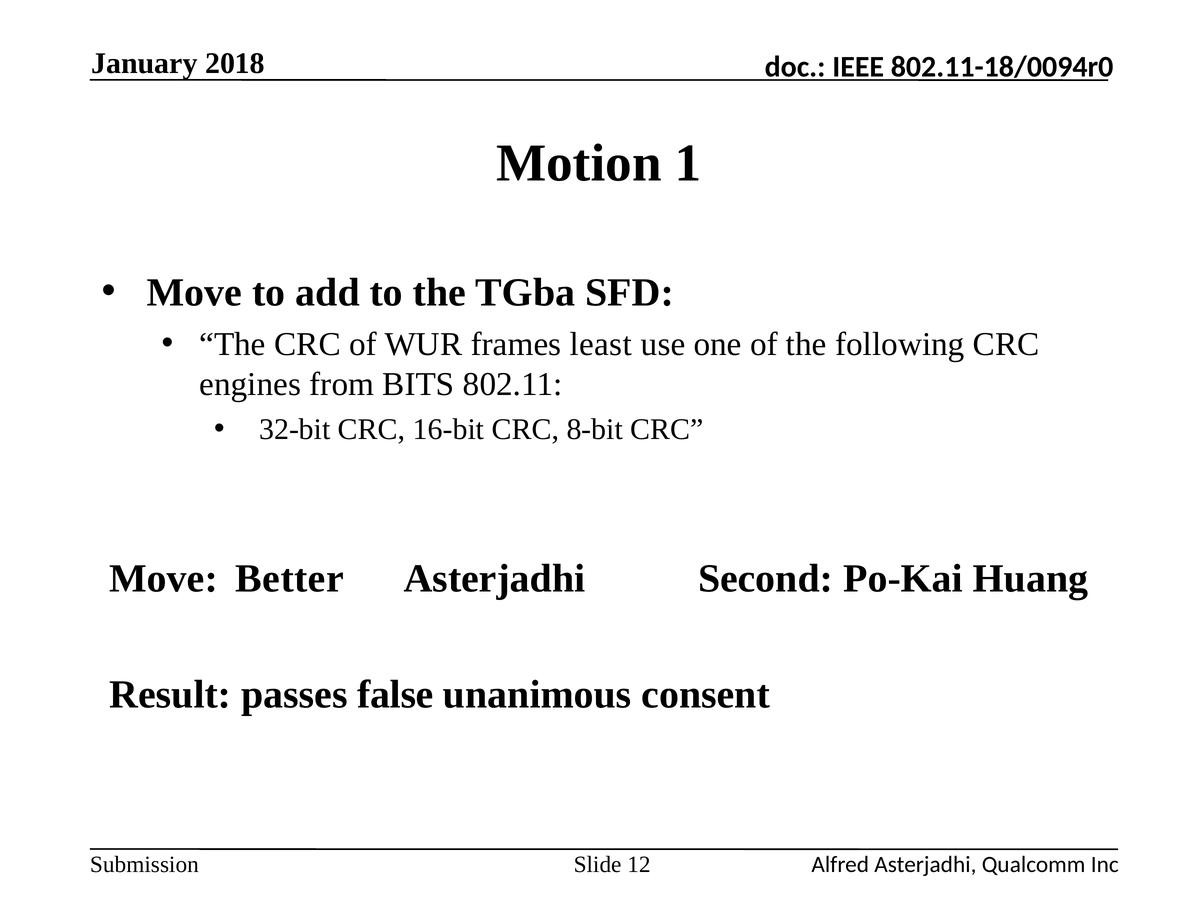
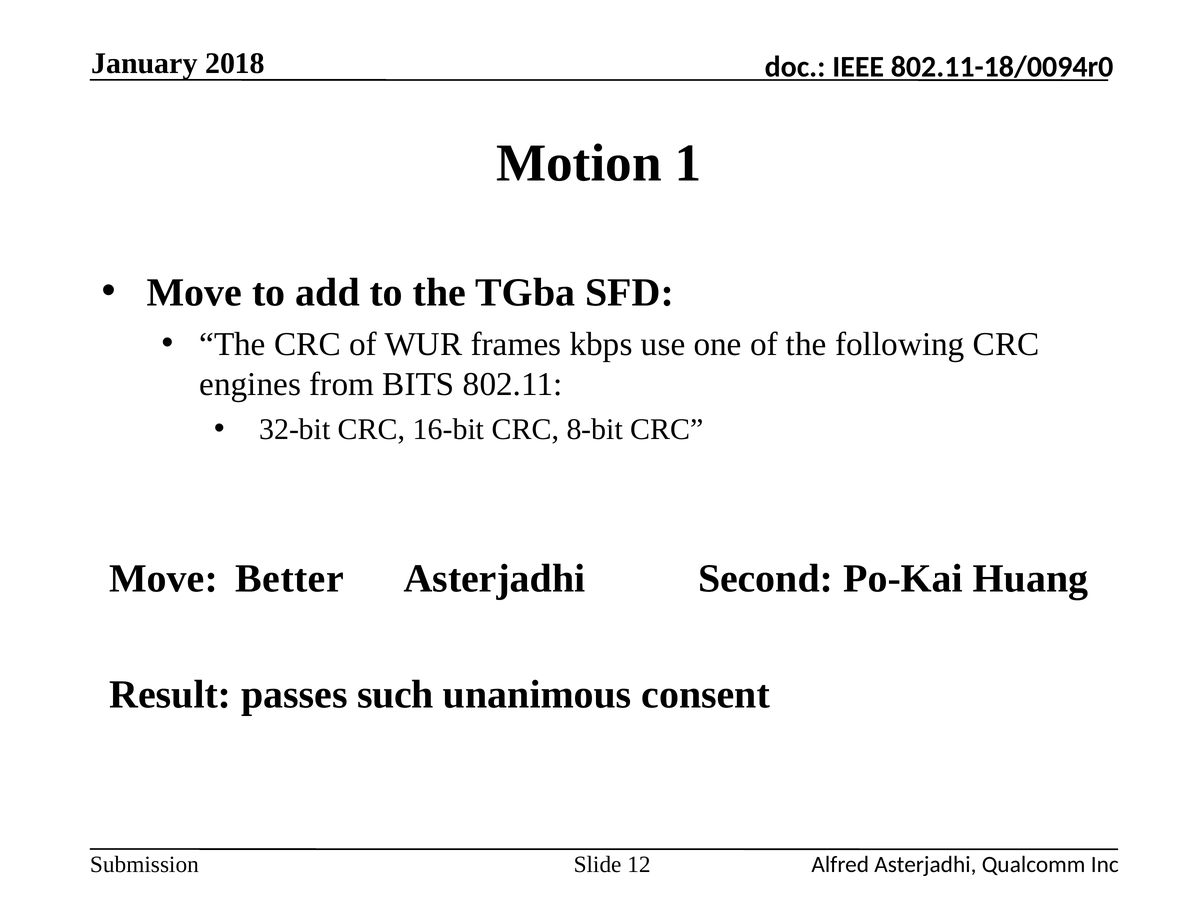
least: least -> kbps (601, 344)
false: false -> such (395, 694)
